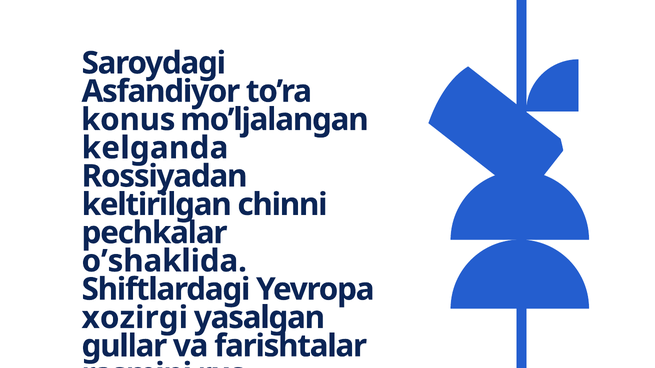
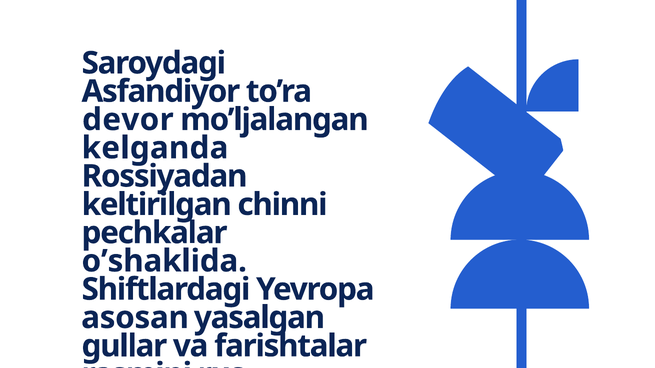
konus: konus -> devor (128, 120)
xozirgi: xozirgi -> asosan (135, 318)
